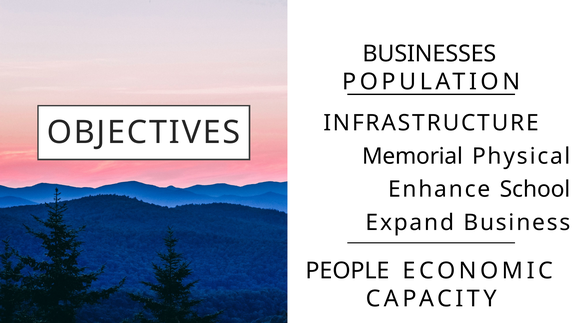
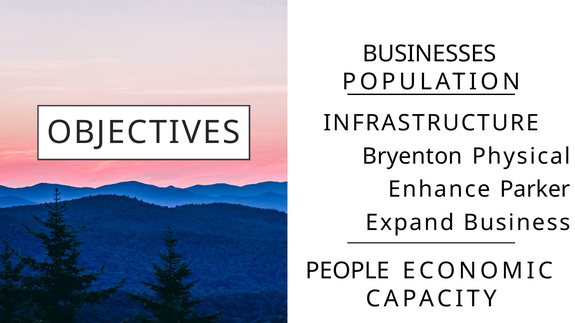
Memorial: Memorial -> Bryenton (412, 156)
School: School -> Parker (535, 190)
